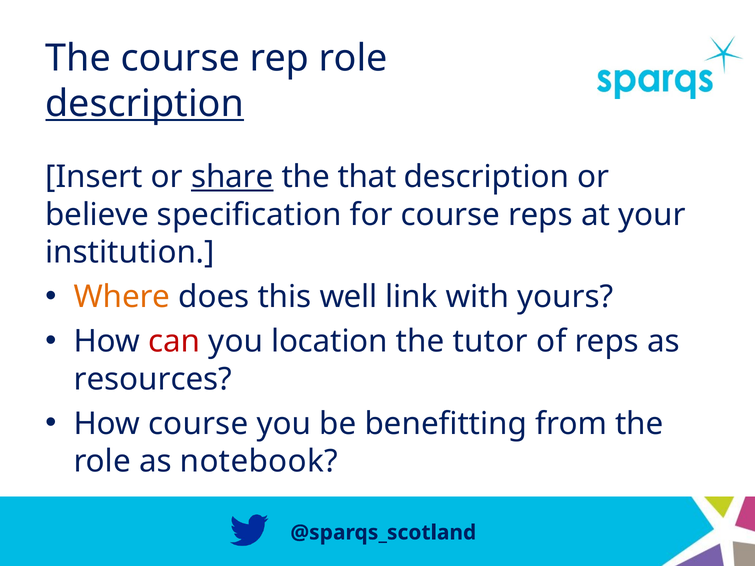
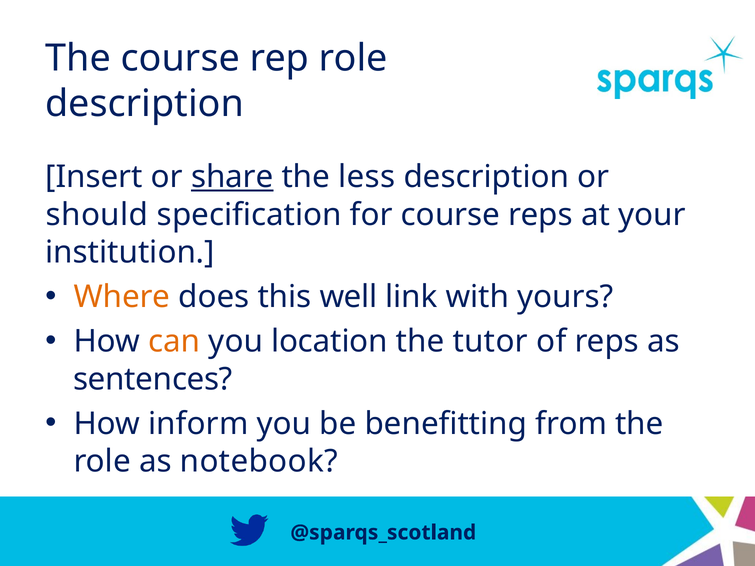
description underline: present -> none (145, 104)
that: that -> less (367, 177)
believe: believe -> should (97, 215)
can colour: red -> orange (174, 342)
resources: resources -> sentences (153, 379)
How course: course -> inform (198, 424)
